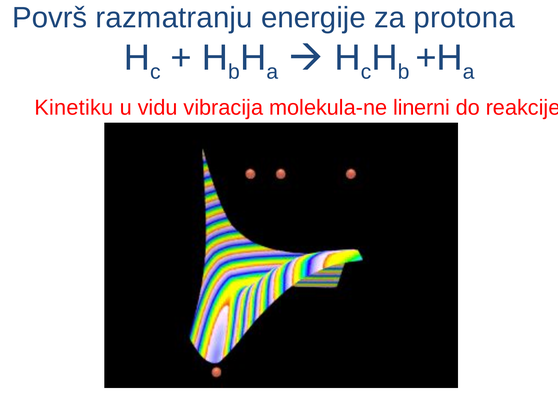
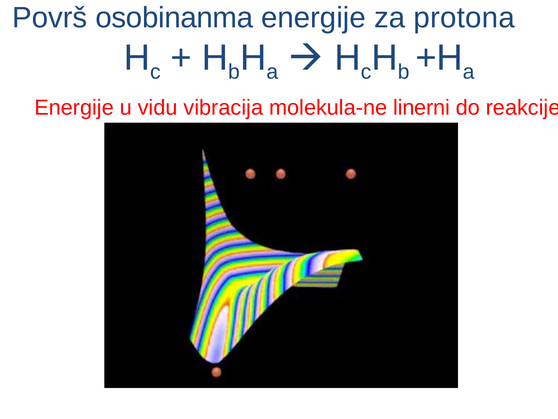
razmatranju: razmatranju -> osobinanma (174, 18)
Kinetiku: Kinetiku -> Energije (74, 108)
